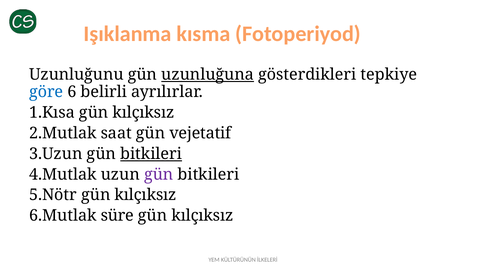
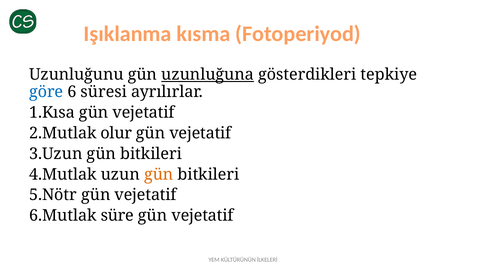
belirli: belirli -> süresi (104, 92)
kılçıksız: kılçıksız -> vejetatif (143, 113)
saat: saat -> olur (116, 133)
bitkileri underline: present -> none (151, 154)
gün colour: purple -> orange (159, 175)
kılçıksız: kılçıksız -> vejetatif (146, 195)
kılçıksız: kılçıksız -> vejetatif (202, 216)
